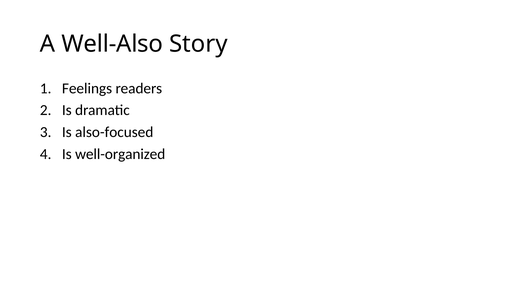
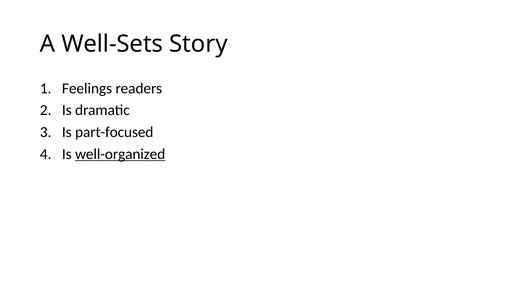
Well-Also: Well-Also -> Well-Sets (112, 44)
also-focused: also-focused -> part-focused (114, 132)
well-organized underline: none -> present (120, 154)
